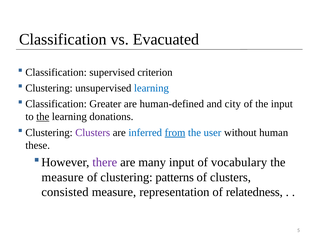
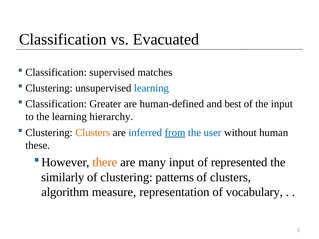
criterion: criterion -> matches (155, 72)
city: city -> best (233, 104)
the underline: present -> none (43, 117)
donations: donations -> hierarchy (111, 117)
Clusters colour: purple -> orange (93, 133)
there colour: purple -> orange (105, 163)
vocabulary: vocabulary -> represented (239, 163)
measure: measure -> similarly (63, 177)
consisted: consisted -> algorithm (65, 192)
relatedness: relatedness -> vocabulary (254, 192)
